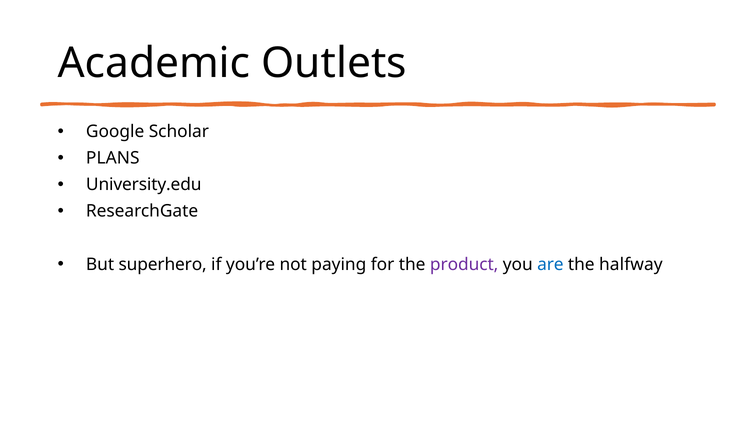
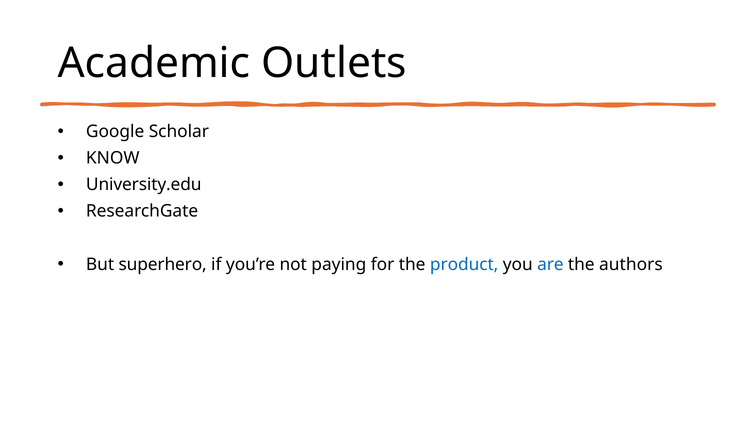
PLANS: PLANS -> KNOW (113, 158)
product colour: purple -> blue (464, 265)
halfway: halfway -> authors (631, 265)
